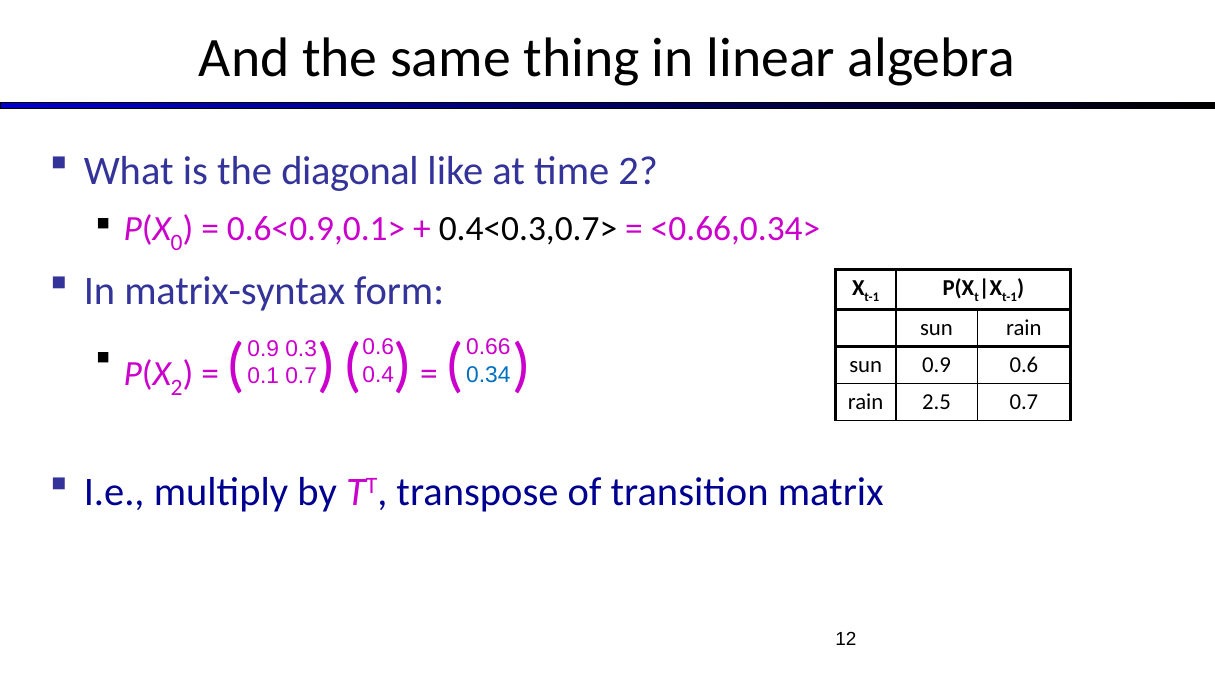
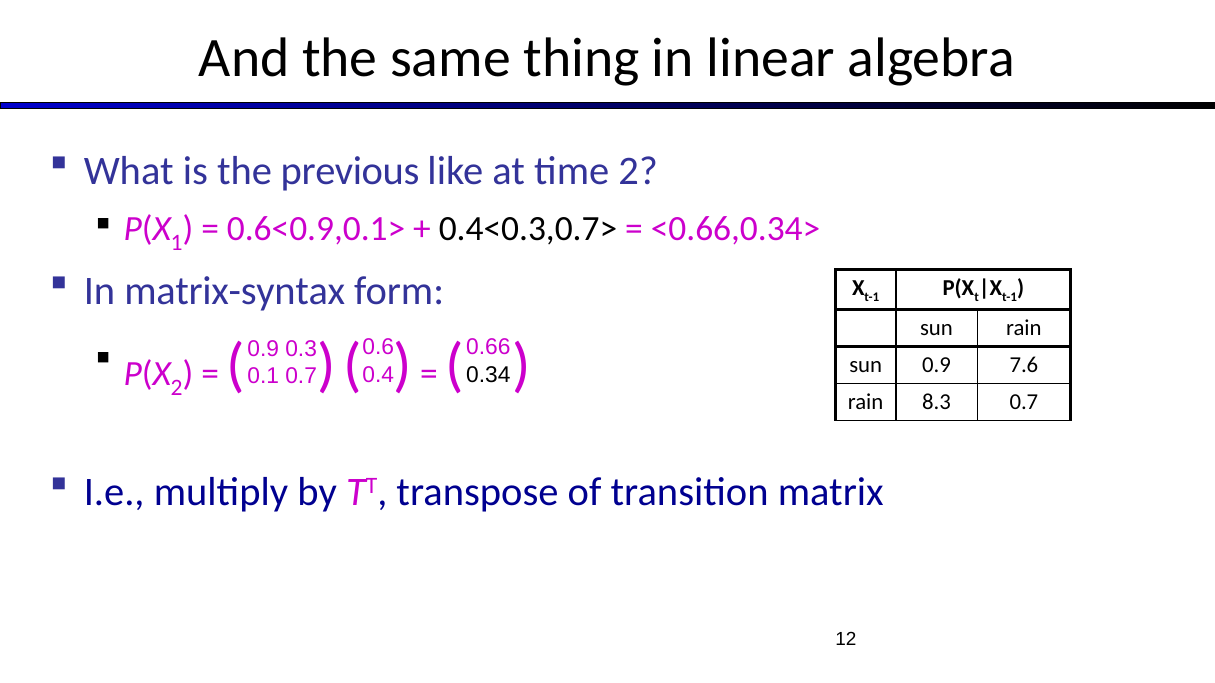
diagonal: diagonal -> previous (350, 171)
0: 0 -> 1 (177, 243)
0.9 0.6: 0.6 -> 7.6 (1024, 365)
0.34 colour: blue -> black (488, 375)
2.5: 2.5 -> 8.3 (937, 402)
